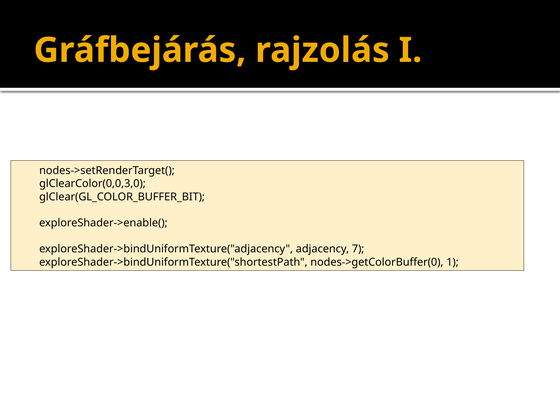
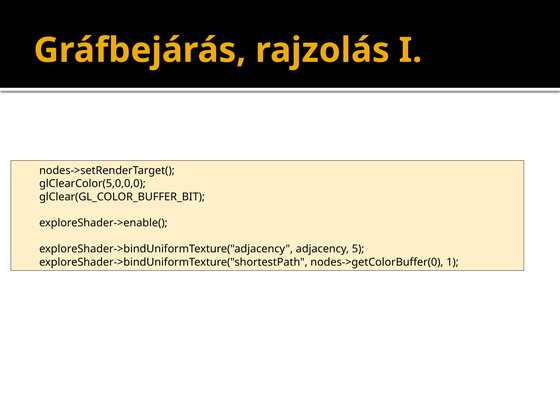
glClearColor(0,0,3,0: glClearColor(0,0,3,0 -> glClearColor(5,0,0,0 (92, 184)
7: 7 -> 5 (358, 249)
